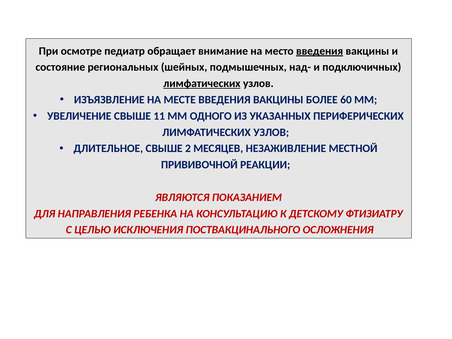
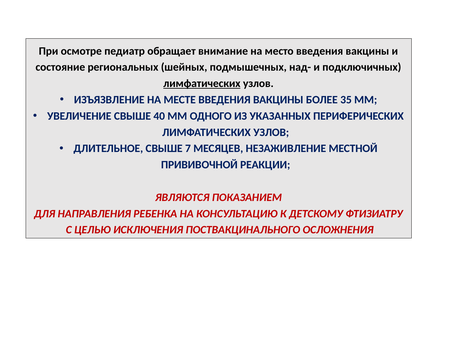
введения underline: present -> none (320, 51)
60: 60 -> 35 (346, 100)
11: 11 -> 40 (159, 116)
2: 2 -> 7 (188, 149)
